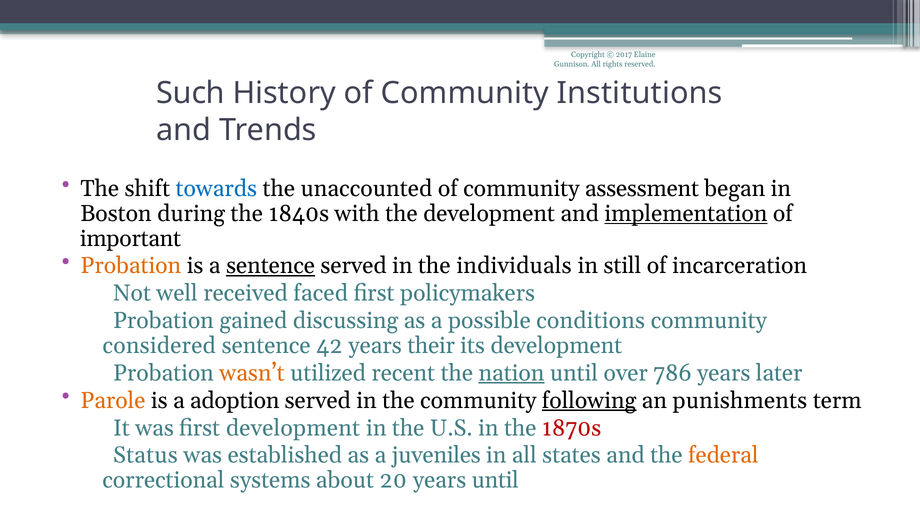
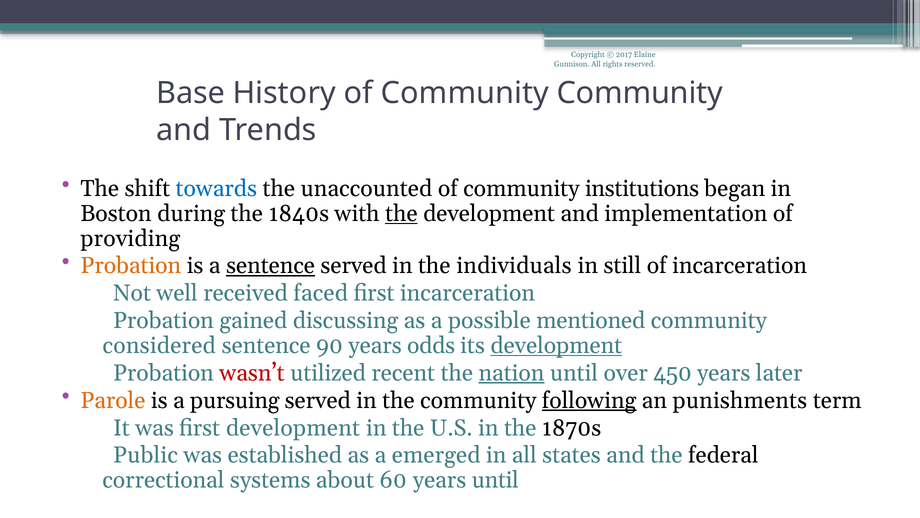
Such: Such -> Base (191, 93)
Community Institutions: Institutions -> Community (640, 93)
assessment: assessment -> institutions (642, 189)
the underline: none -> present (401, 213)
implementation underline: present -> none (686, 213)
important: important -> providing (130, 238)
first policymakers: policymakers -> incarceration (468, 293)
conditions: conditions -> mentioned (591, 320)
42: 42 -> 90 (330, 345)
their: their -> odds (431, 345)
development underline: none -> present (556, 345)
wasn’t colour: orange -> red (252, 373)
786: 786 -> 450 (673, 373)
adoption: adoption -> pursuing (235, 400)
1870s colour: red -> black (572, 427)
Status: Status -> Public (145, 455)
juveniles: juveniles -> emerged (436, 455)
federal colour: orange -> black (723, 455)
20: 20 -> 60 (393, 480)
